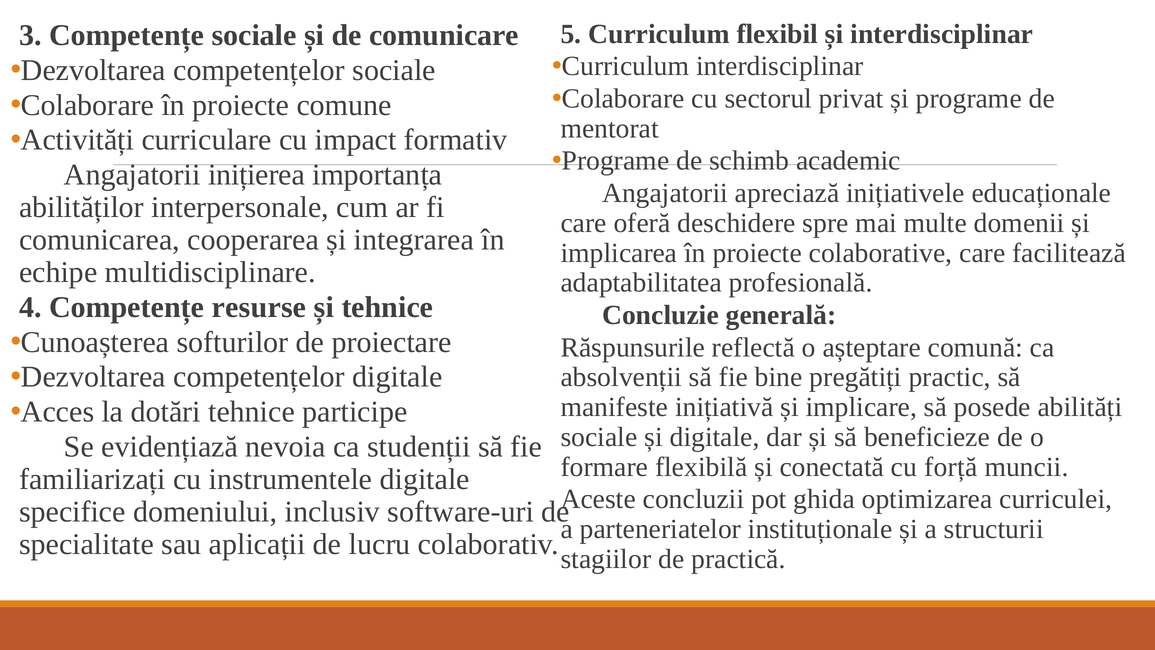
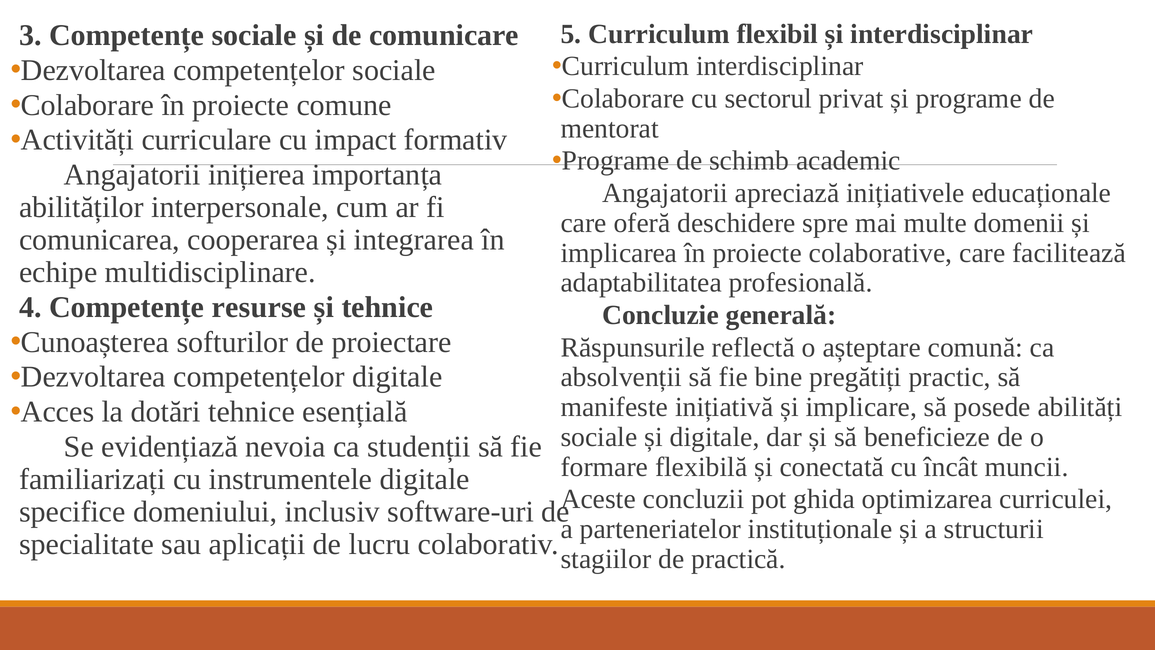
participe: participe -> esențială (355, 412)
forță: forță -> încât (951, 467)
